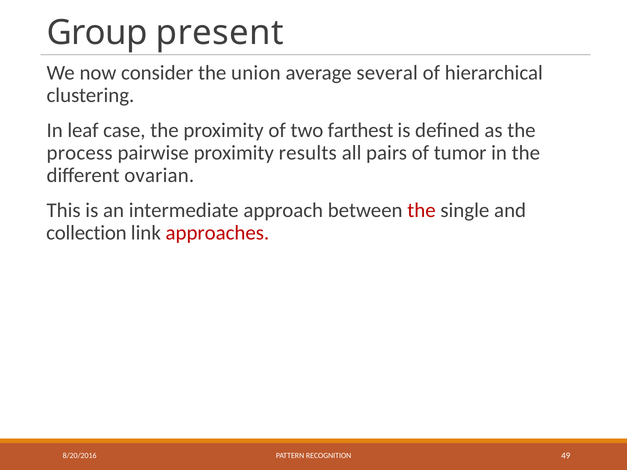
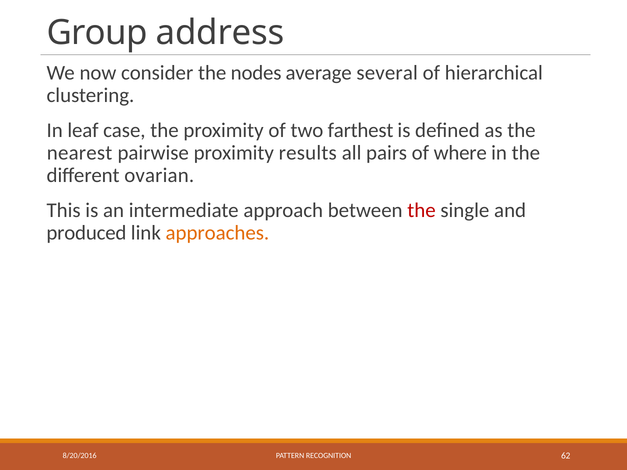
present: present -> address (220, 33)
union: union -> nodes (256, 73)
process: process -> nearest (80, 153)
tumor: tumor -> where (460, 153)
collection: collection -> produced (86, 233)
approaches colour: red -> orange (217, 233)
49: 49 -> 62 (566, 456)
